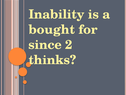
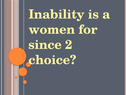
bought: bought -> women (52, 29)
thinks: thinks -> choice (52, 60)
